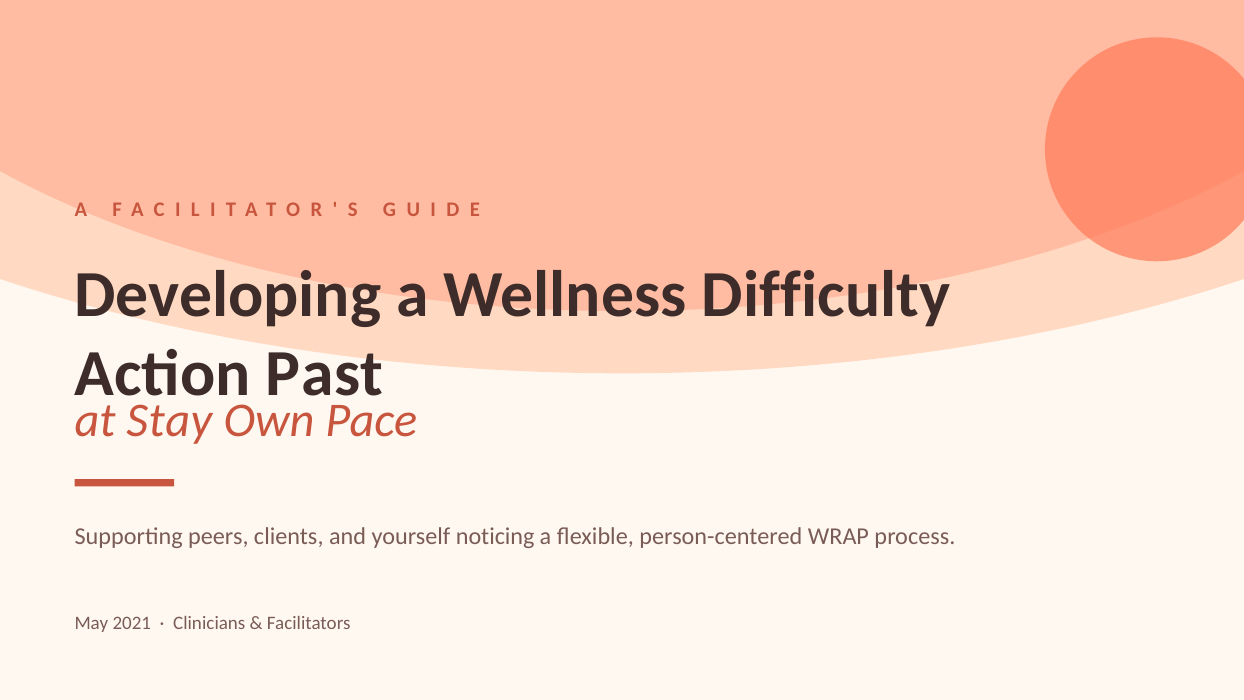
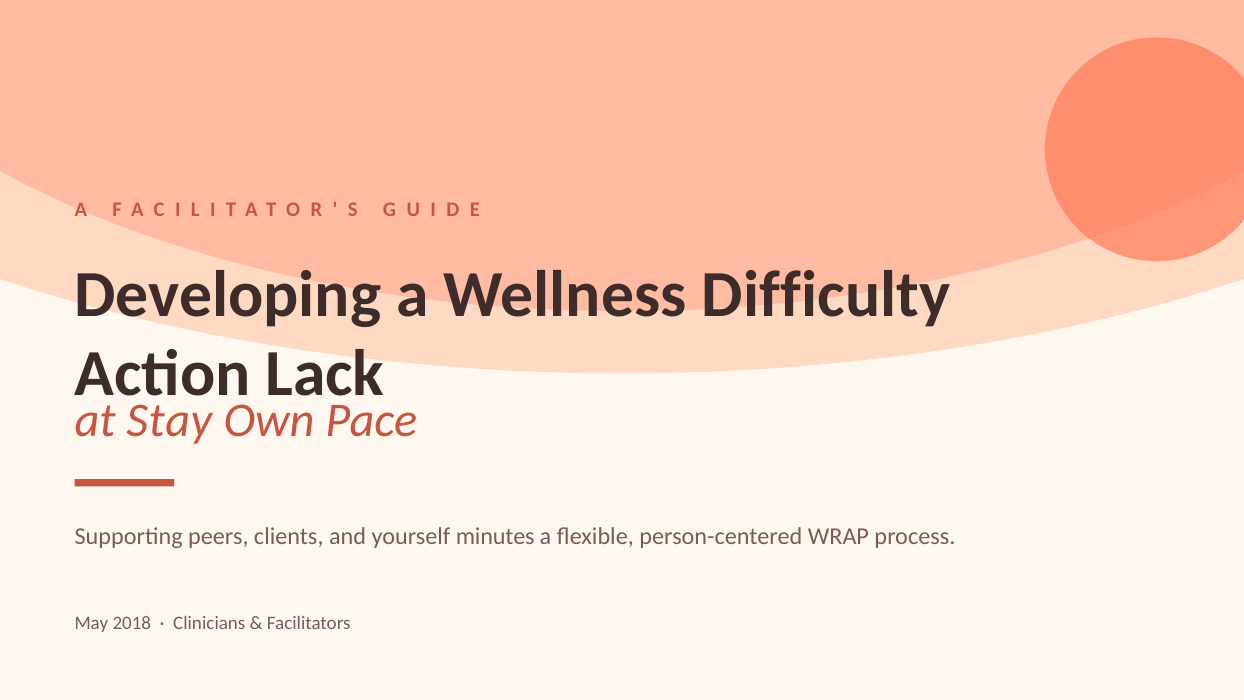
Past: Past -> Lack (325, 374)
noticing: noticing -> minutes (495, 537)
2021: 2021 -> 2018 (132, 623)
